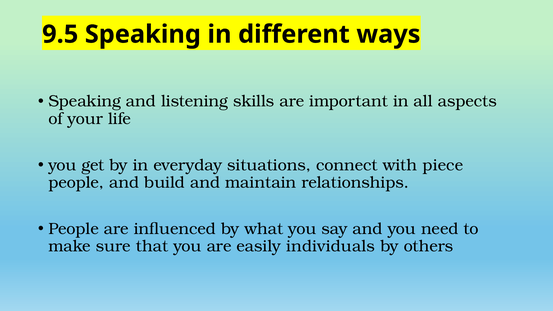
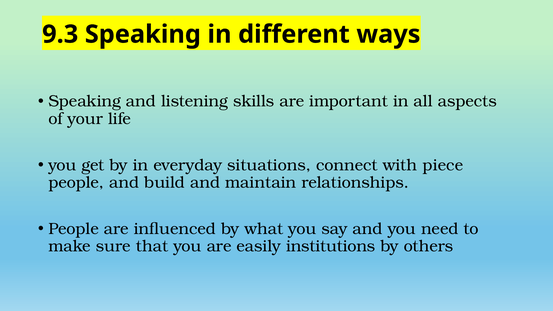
9.5: 9.5 -> 9.3 (60, 34)
individuals: individuals -> institutions (331, 246)
